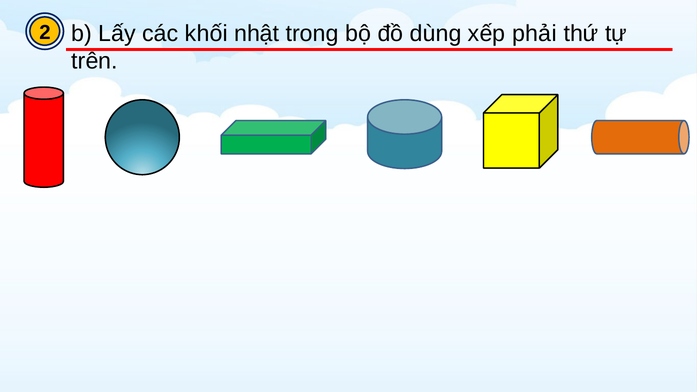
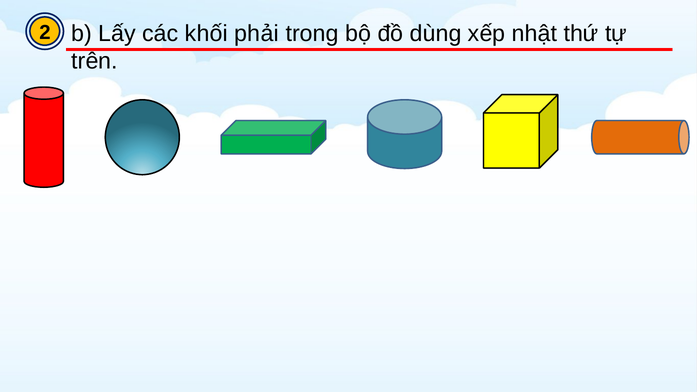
nhật: nhật -> phải (257, 33)
phải: phải -> nhật (534, 33)
